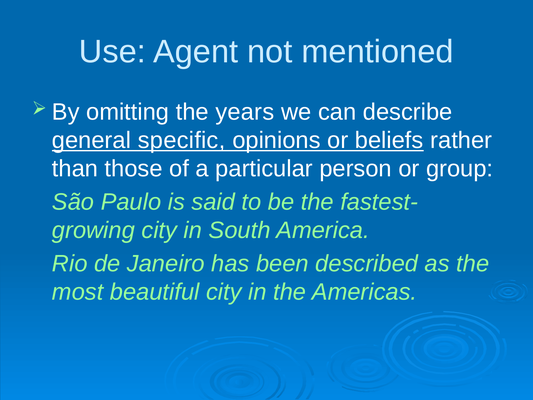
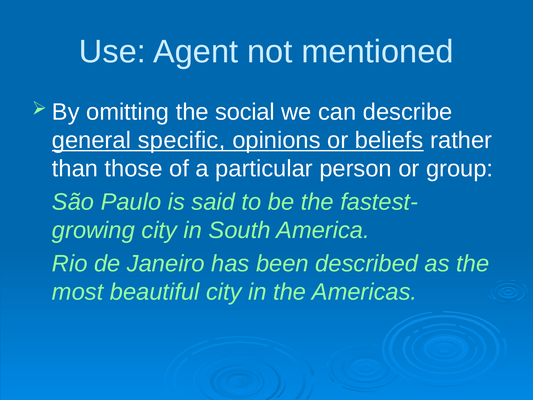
years: years -> social (245, 112)
